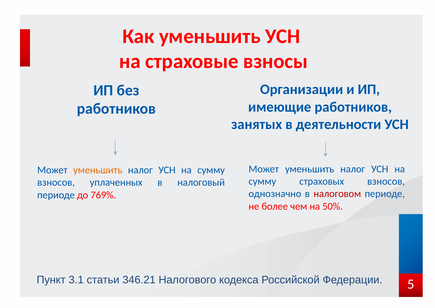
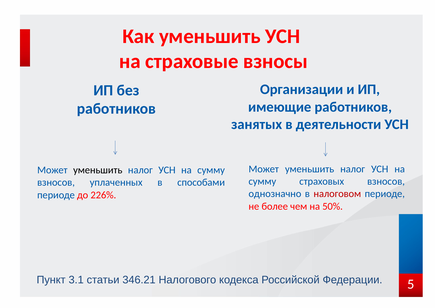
уменьшить colour: orange -> black (98, 170)
налоговый: налоговый -> способами (201, 182)
769%: 769% -> 226% (103, 195)
